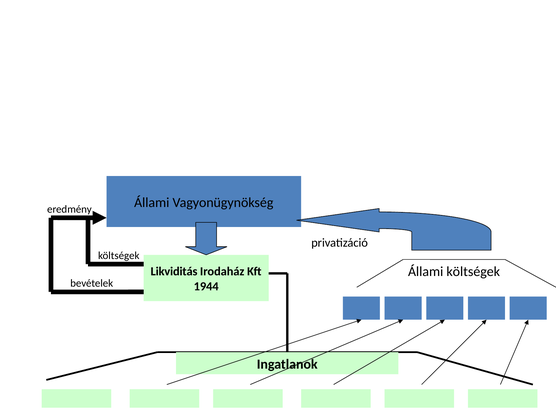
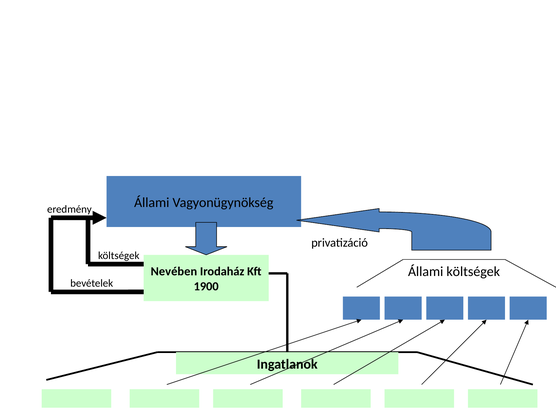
Likviditás: Likviditás -> Nevében (174, 271)
1944: 1944 -> 1900 (206, 286)
